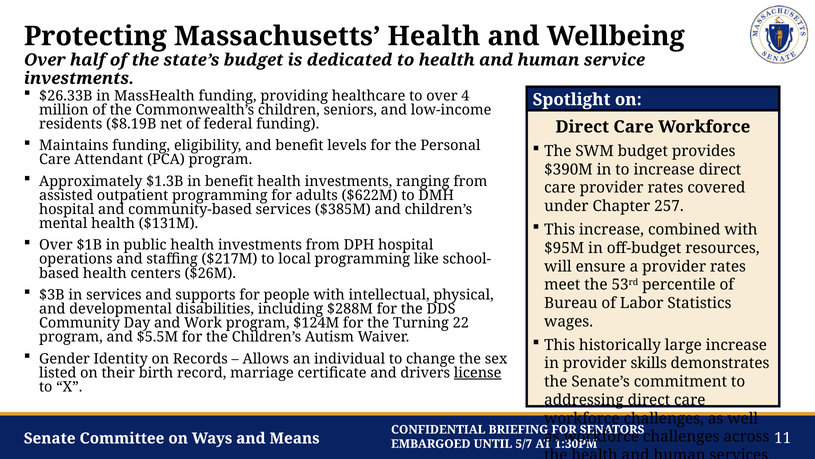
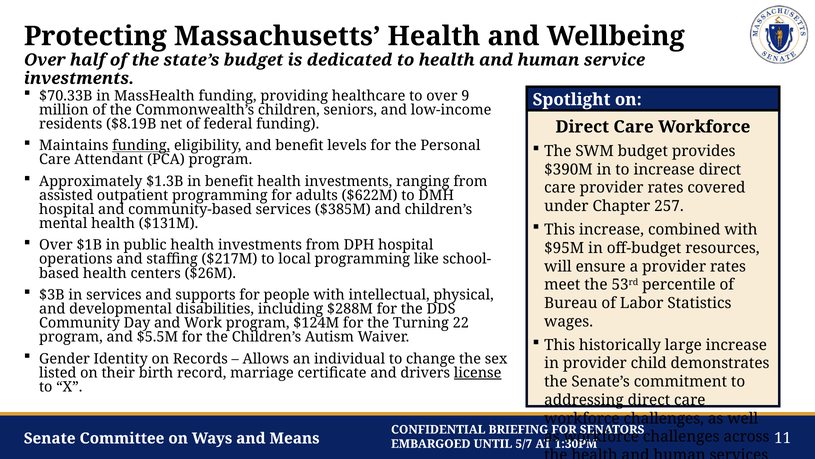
$26.33B: $26.33B -> $70.33B (66, 96)
4: 4 -> 9 (465, 96)
funding underline: none -> present (141, 145)
skills: skills -> child (649, 363)
